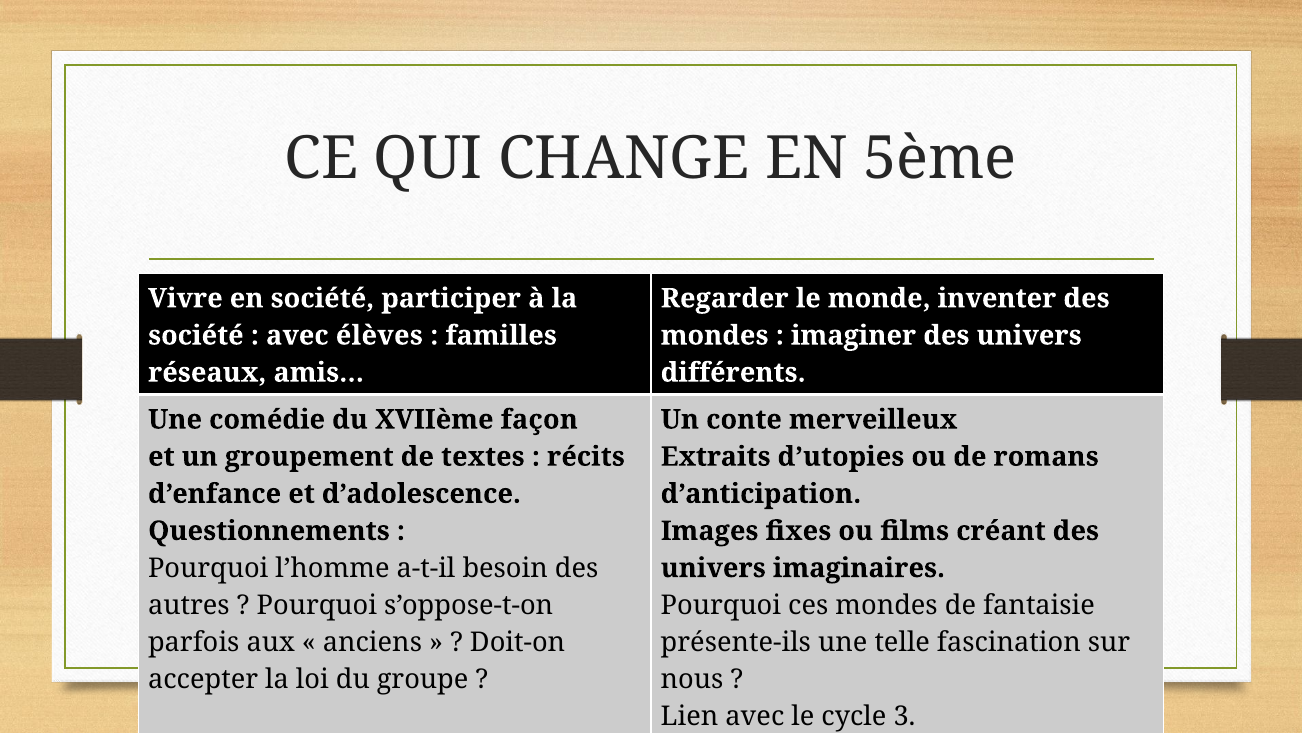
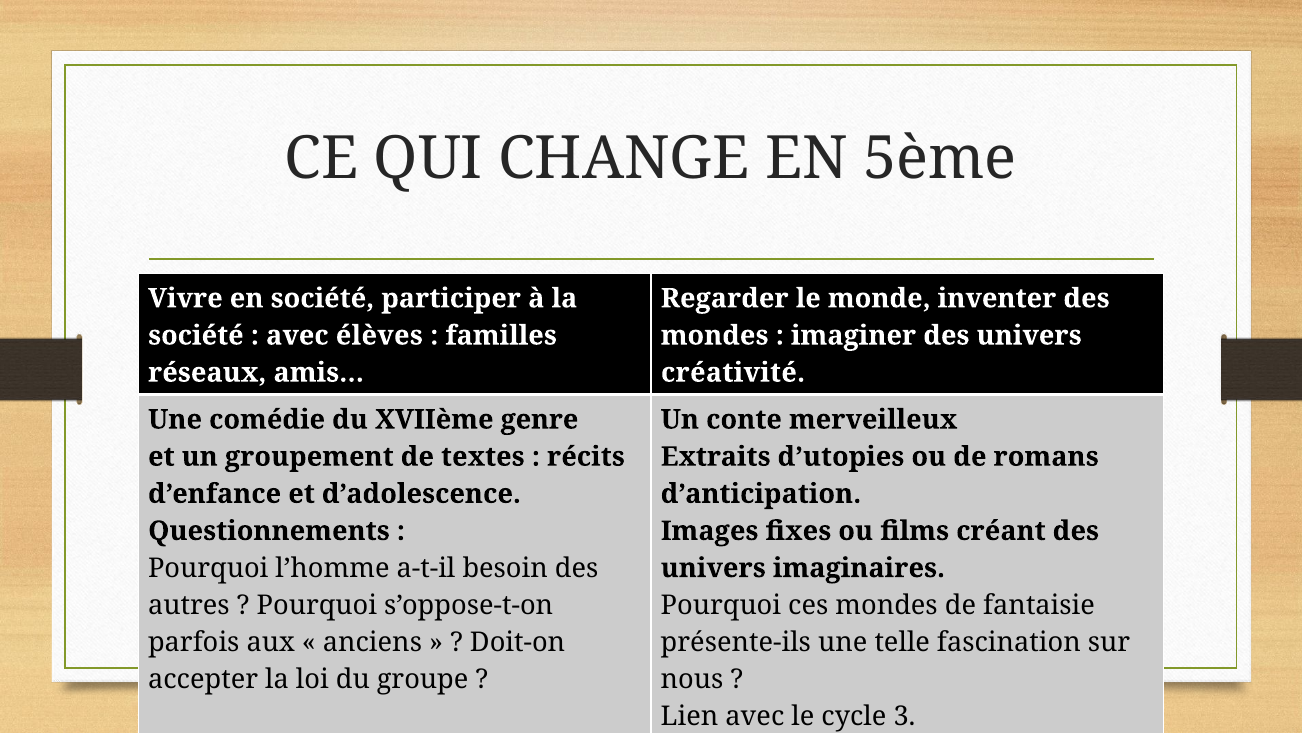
différents: différents -> créativité (733, 372)
façon: façon -> genre (540, 419)
